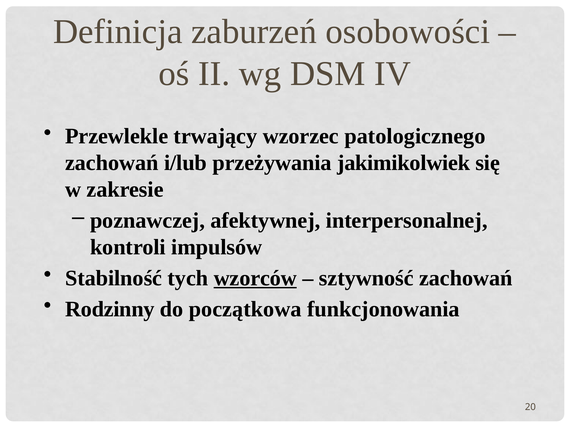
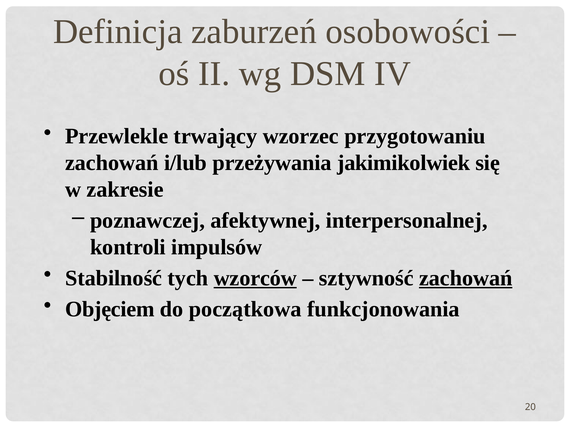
patologicznego: patologicznego -> przygotowaniu (415, 136)
zachowań underline: none -> present (466, 278)
Rodzinny: Rodzinny -> Objęciem (110, 309)
